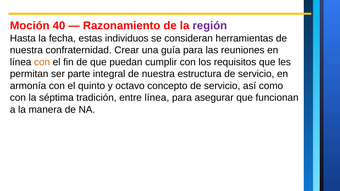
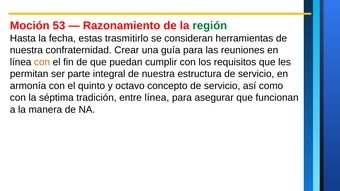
40: 40 -> 53 (59, 26)
región colour: purple -> green (210, 26)
individuos: individuos -> trasmitirlo (127, 38)
